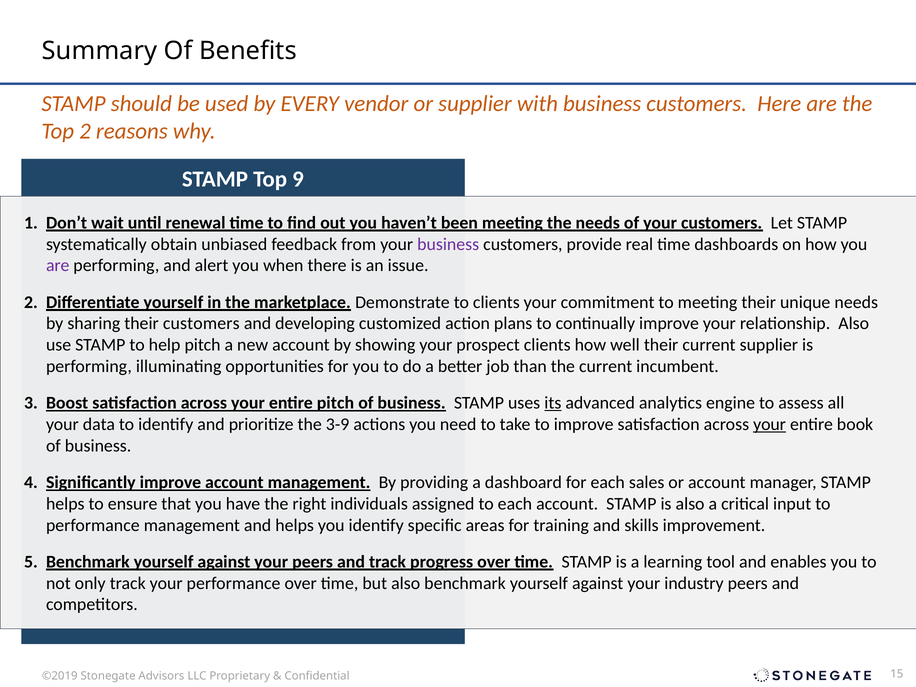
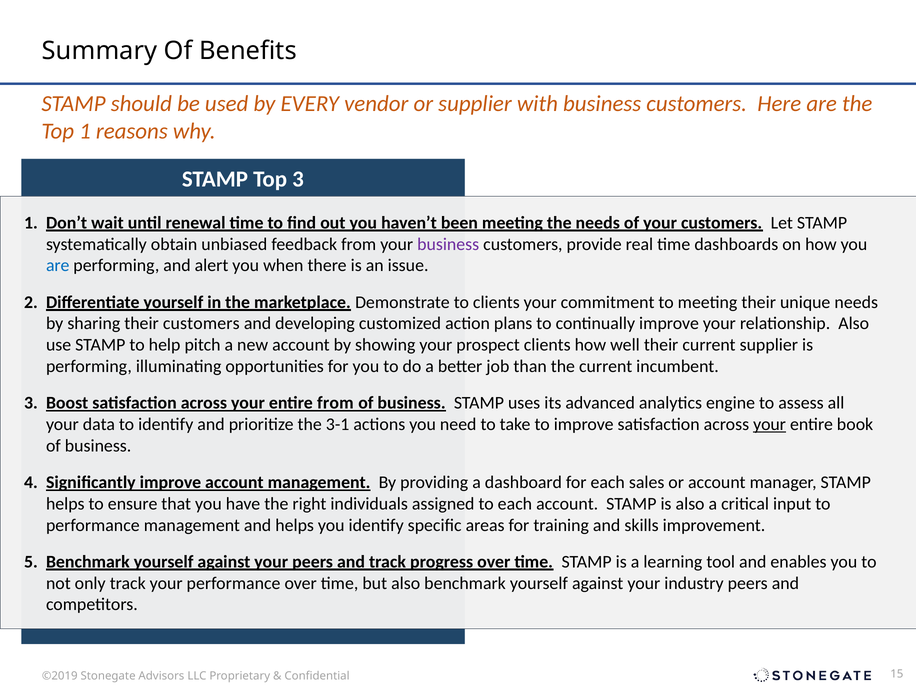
Top 2: 2 -> 1 (85, 131)
Top 9: 9 -> 3 (298, 179)
are colour: purple -> blue (58, 266)
entire pitch: pitch -> from (335, 403)
its underline: present -> none (553, 403)
3-9: 3-9 -> 3-1 (338, 424)
